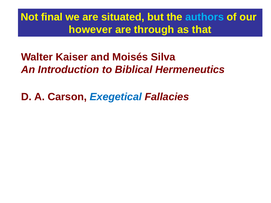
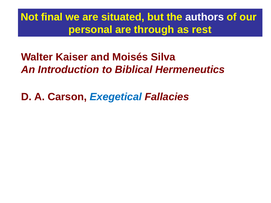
authors colour: light blue -> white (205, 17)
however: however -> personal (90, 30)
that: that -> rest (202, 30)
